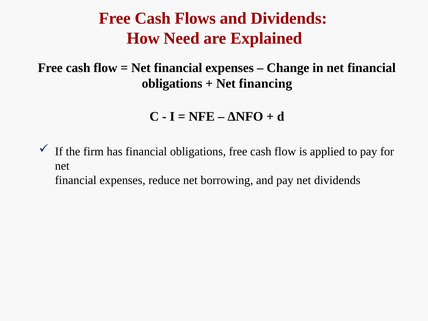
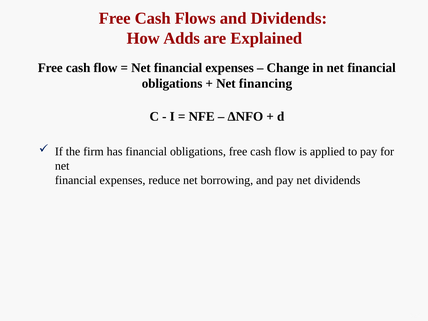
Need: Need -> Adds (182, 38)
